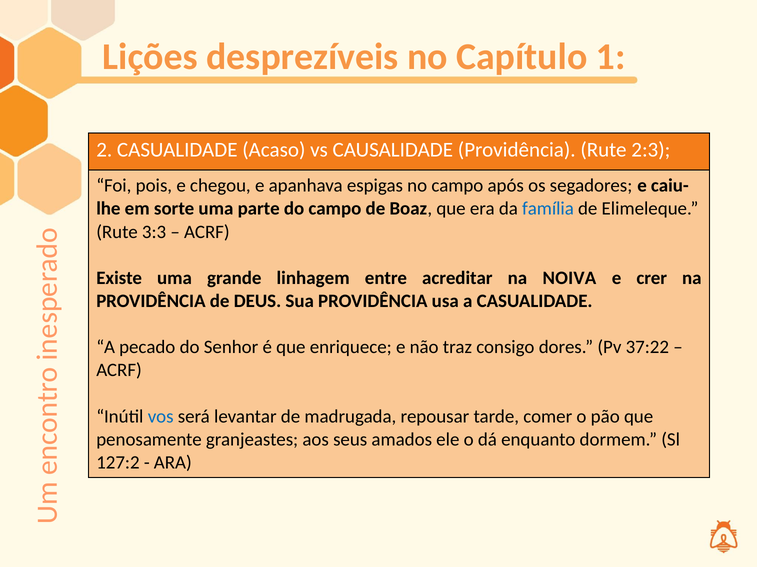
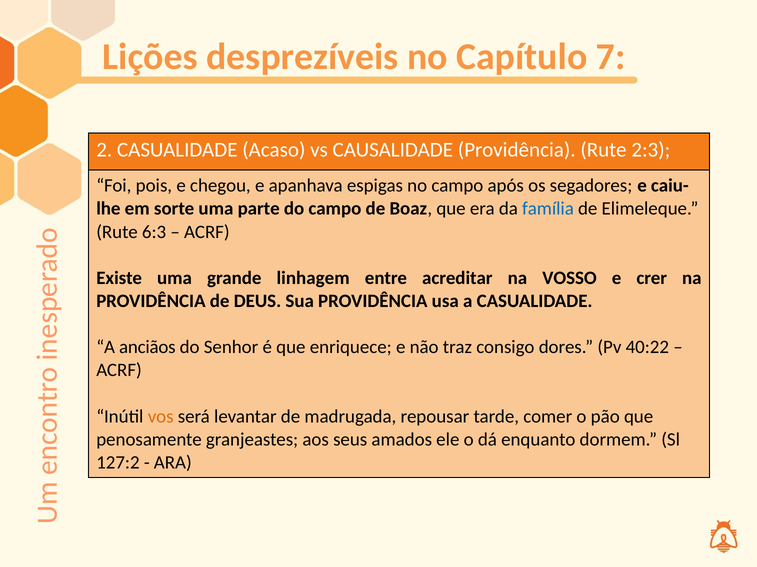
1: 1 -> 7 (611, 57)
3:3: 3:3 -> 6:3 (154, 232)
NOIVA: NOIVA -> VOSSO (570, 278)
pecado: pecado -> anciãos (147, 348)
37:22: 37:22 -> 40:22 (647, 348)
vos colour: blue -> orange (161, 417)
